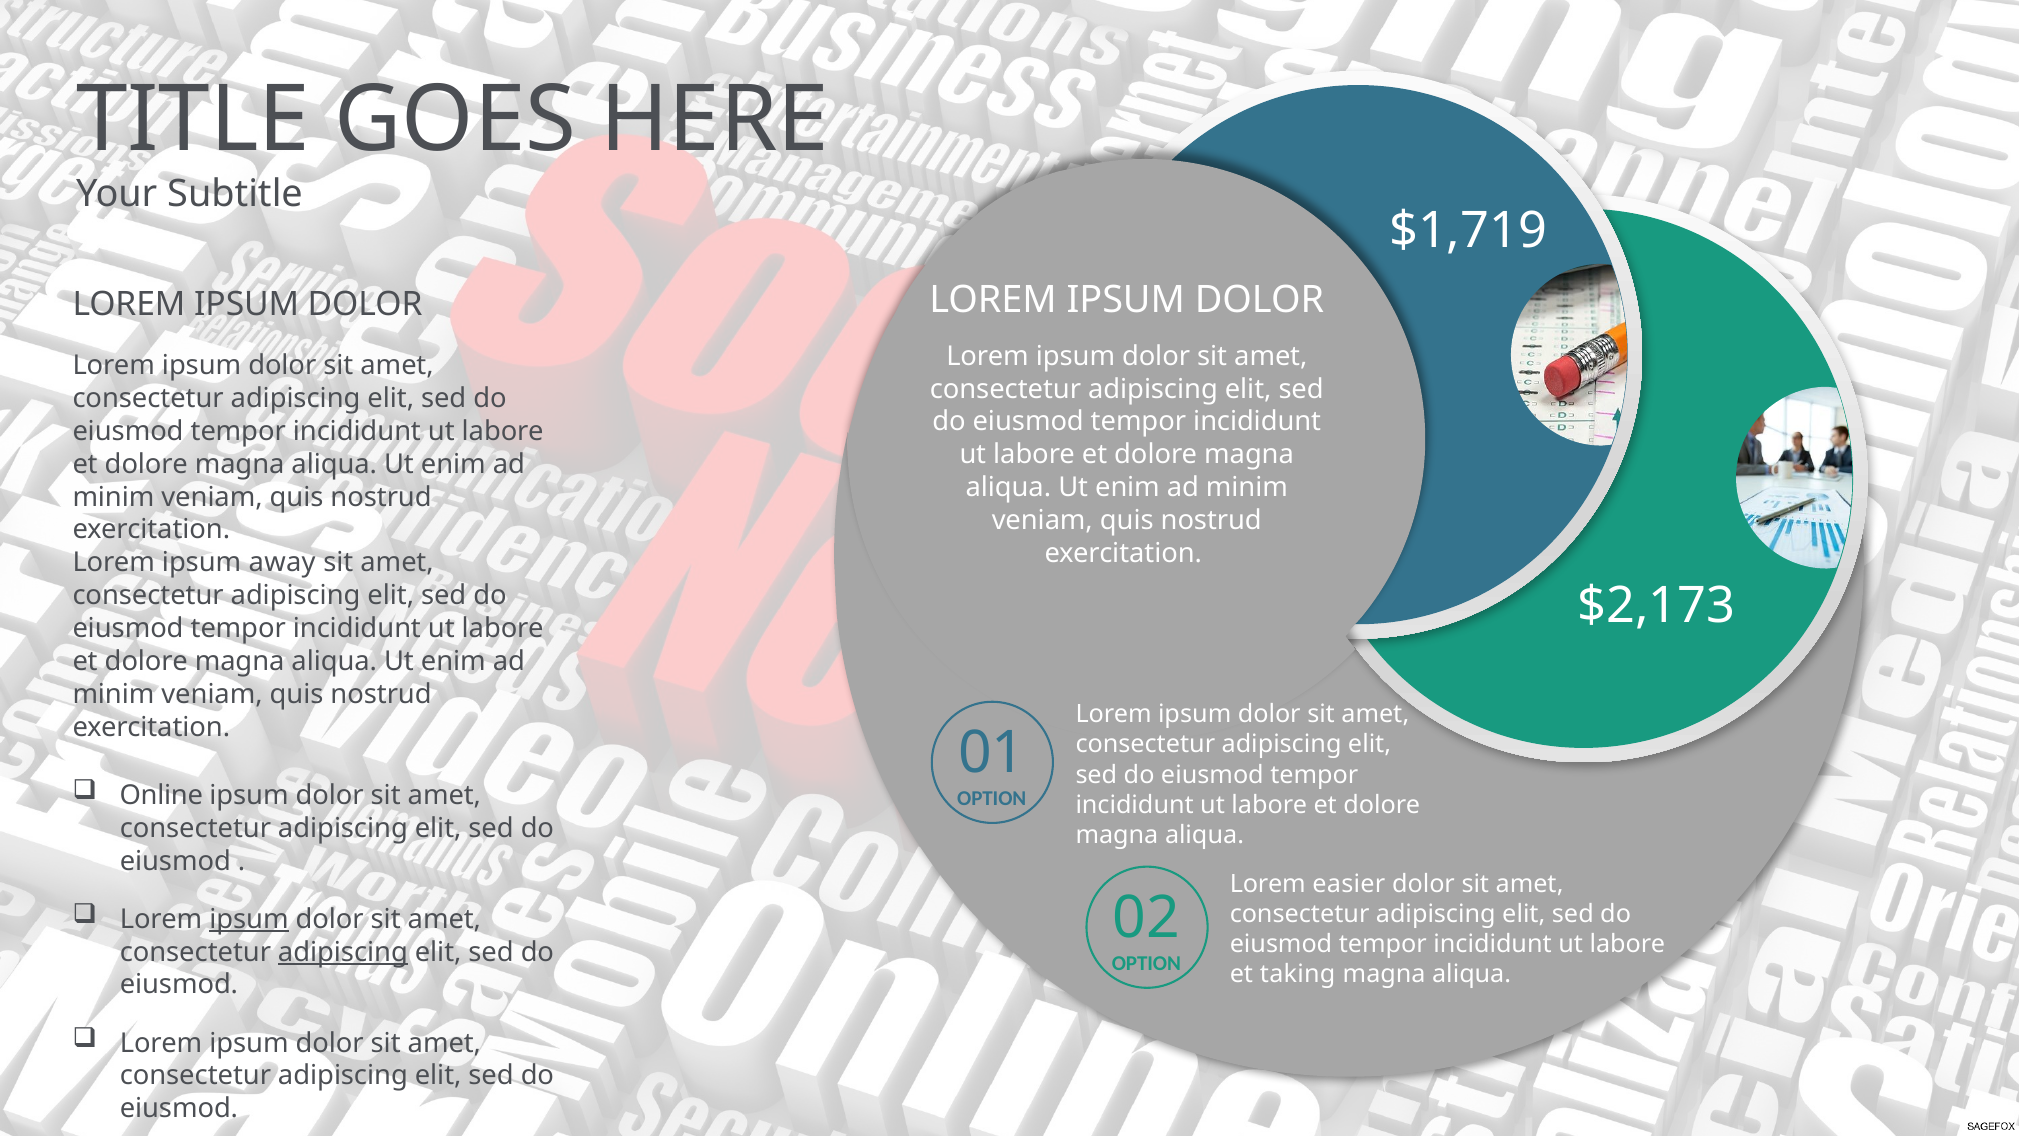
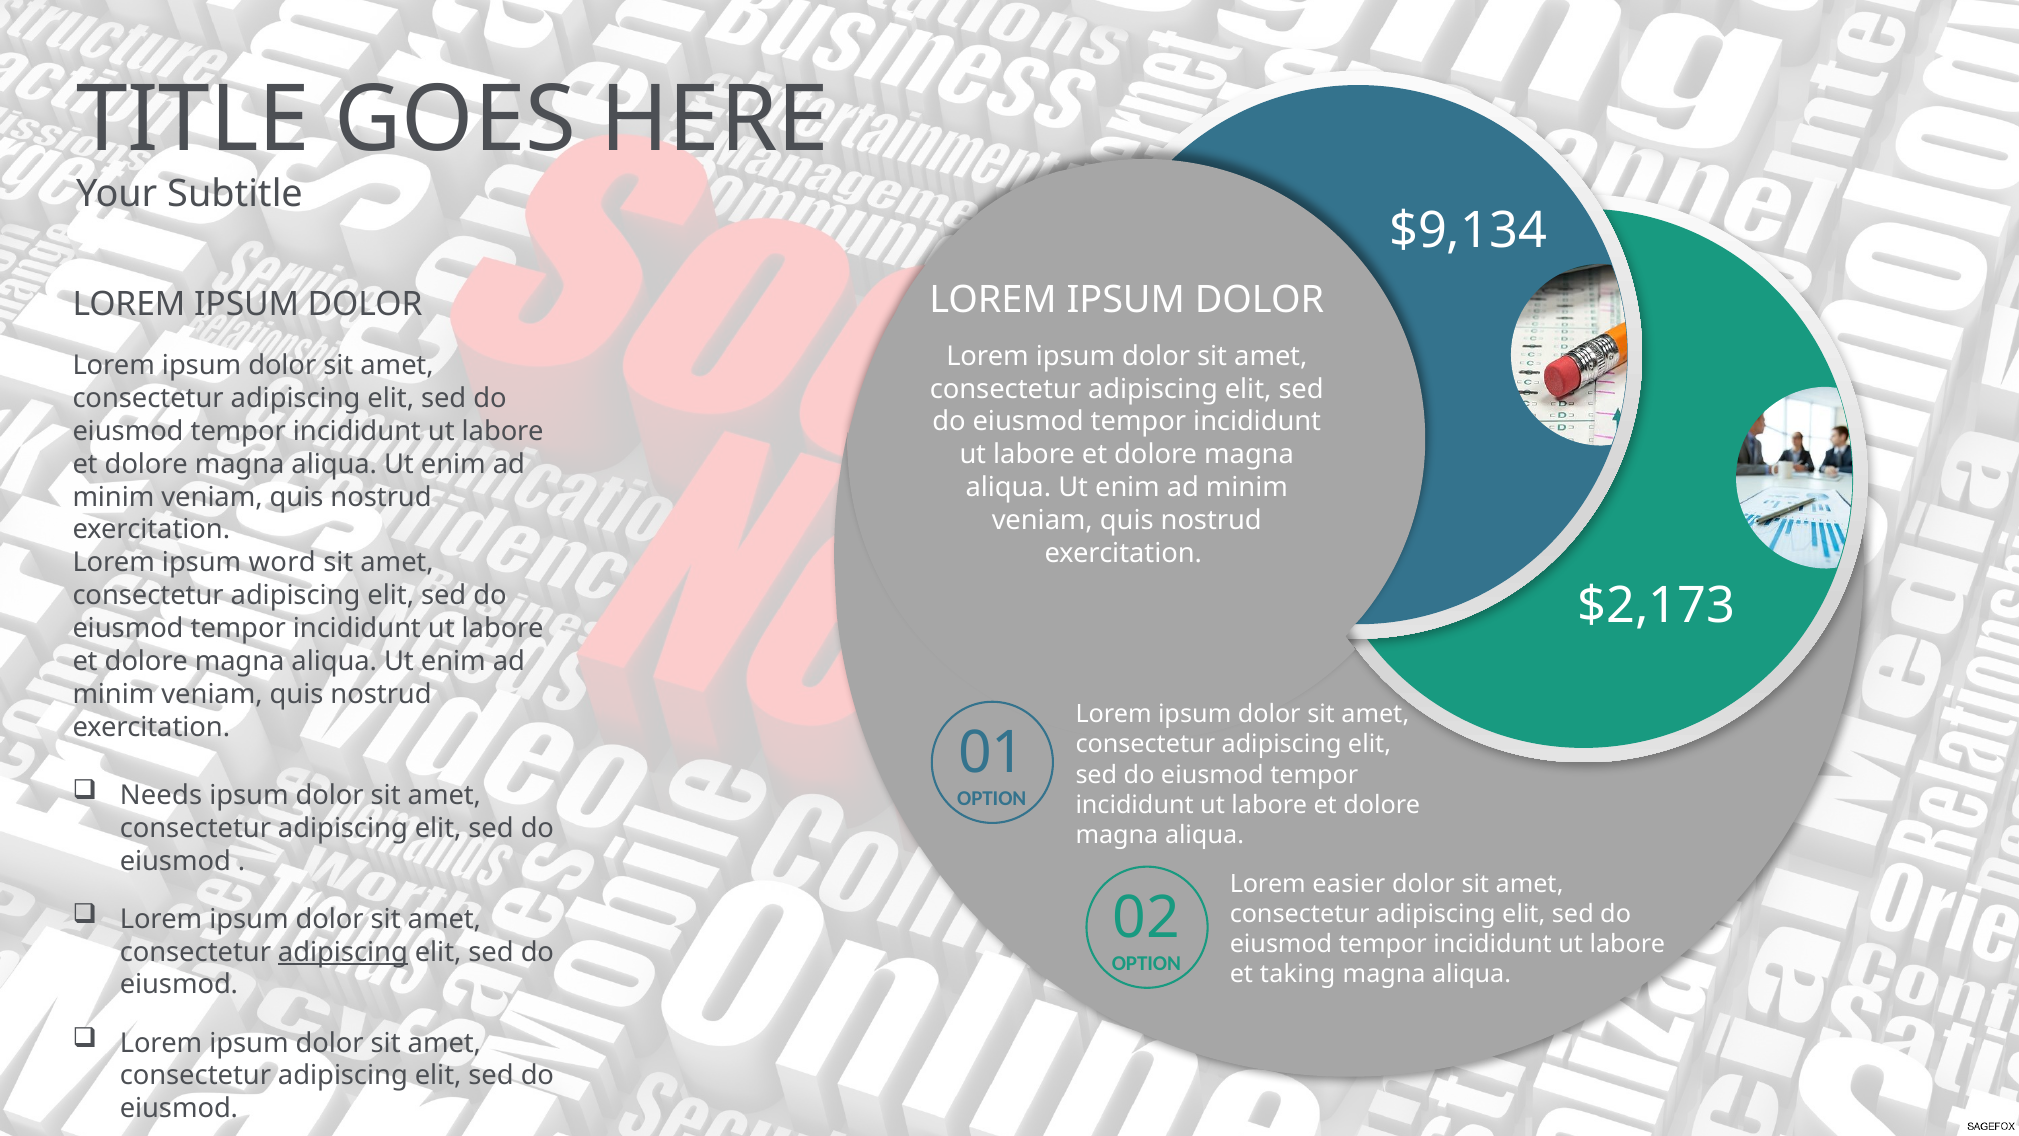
$1,719: $1,719 -> $9,134 (1468, 231)
away: away -> word (282, 563)
Online: Online -> Needs (161, 795)
ipsum underline: present -> none (249, 919)
